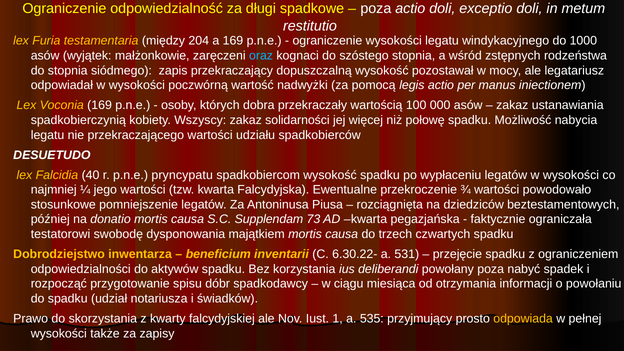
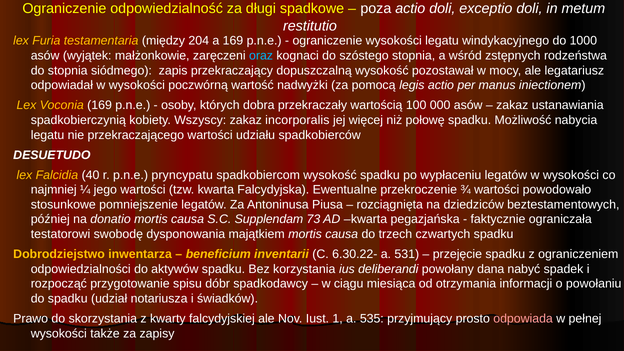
solidarności: solidarności -> incorporalis (297, 120)
powołany poza: poza -> dana (491, 269)
odpowiada colour: yellow -> pink (523, 319)
